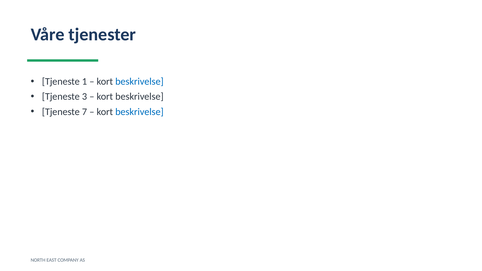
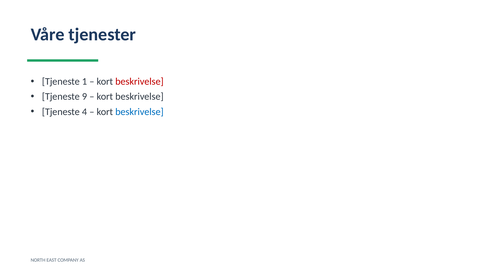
beskrivelse colour: blue -> red (139, 82)
3: 3 -> 9 (85, 97)
7: 7 -> 4 (85, 112)
